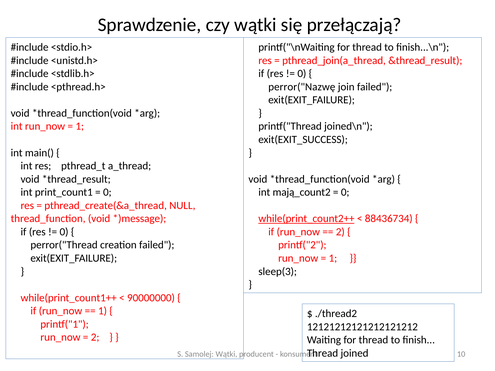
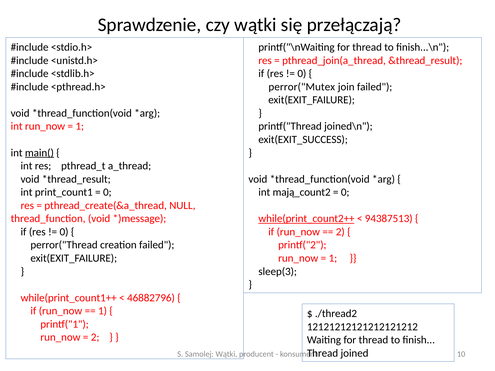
perror("Nazwę: perror("Nazwę -> perror("Mutex (302, 87)
main( underline: none -> present (39, 153)
88436734: 88436734 -> 94387513 (389, 219)
90000000: 90000000 -> 46882796 (151, 298)
